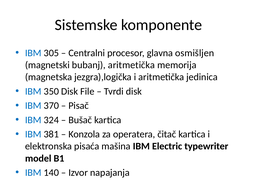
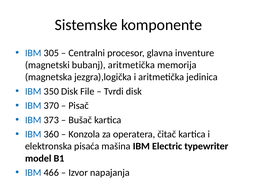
osmišljen: osmišljen -> inventure (195, 53)
324: 324 -> 373 (51, 120)
381: 381 -> 360 (51, 134)
140: 140 -> 466 (51, 172)
